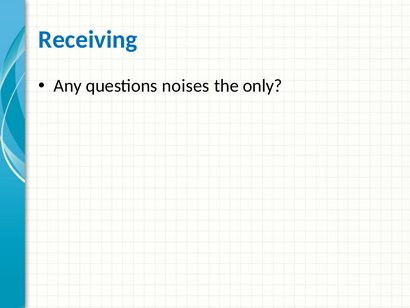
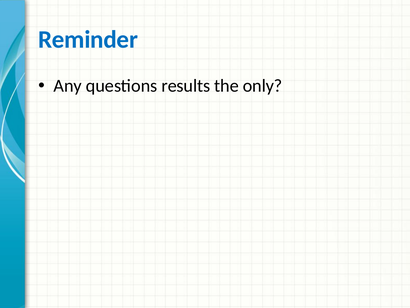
Receiving: Receiving -> Reminder (88, 39)
noises: noises -> results (186, 86)
